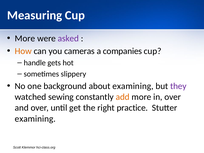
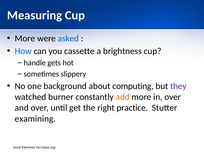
asked colour: purple -> blue (68, 38)
How colour: orange -> blue (23, 51)
cameras: cameras -> cassette (79, 51)
companies: companies -> brightness (122, 51)
about examining: examining -> computing (133, 86)
sewing: sewing -> burner (61, 97)
